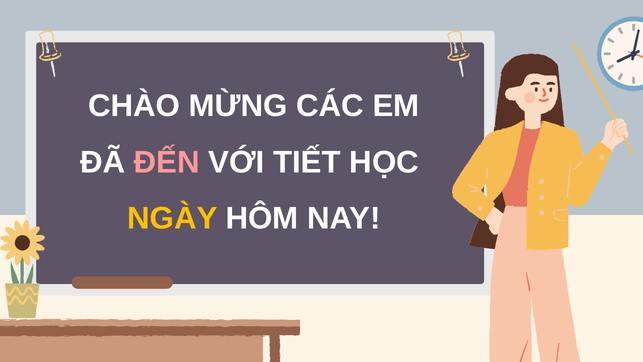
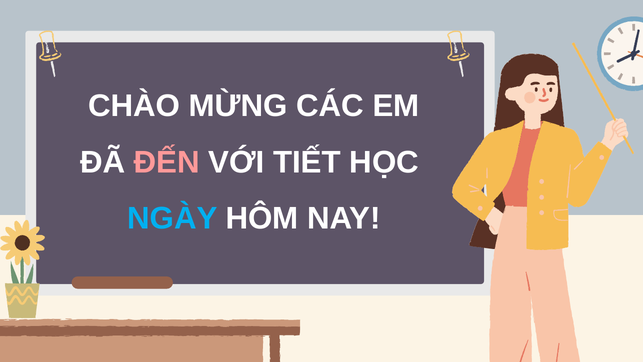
NGÀY colour: yellow -> light blue (172, 218)
